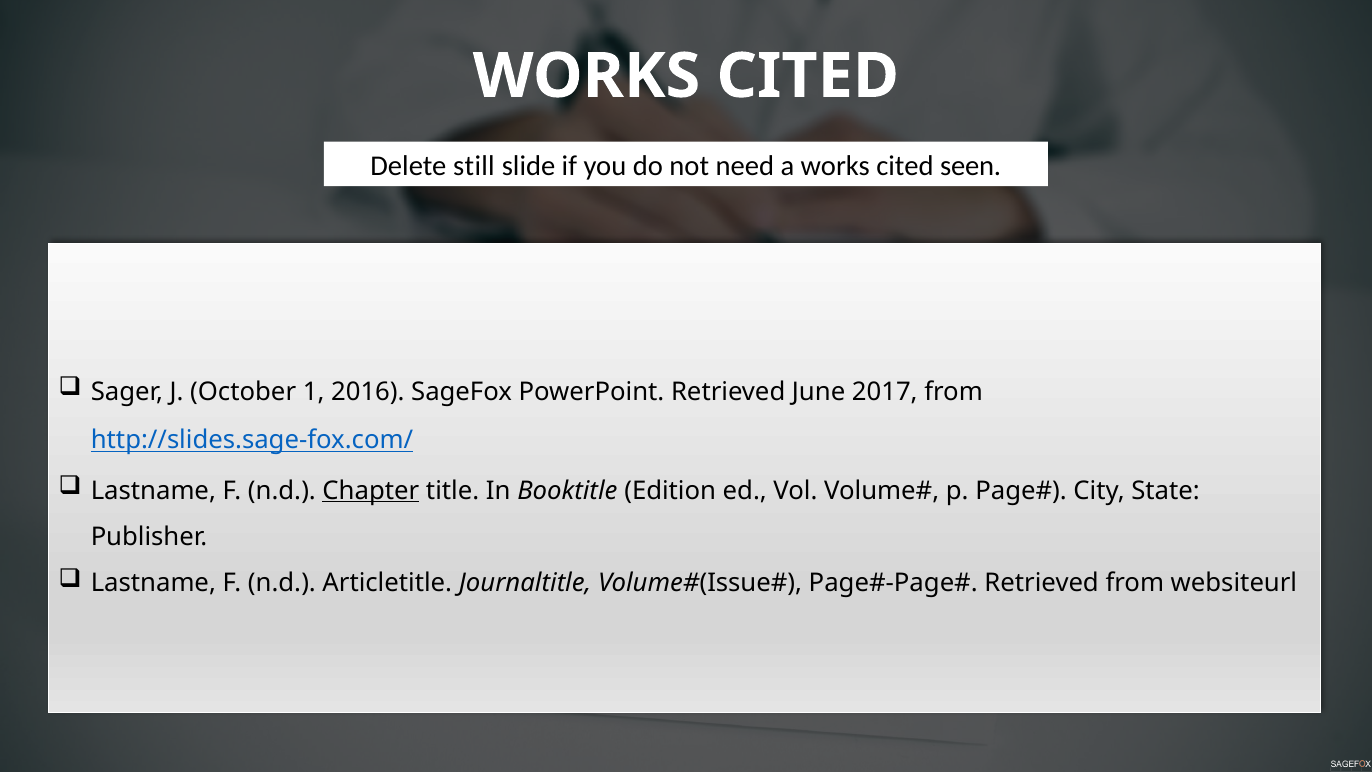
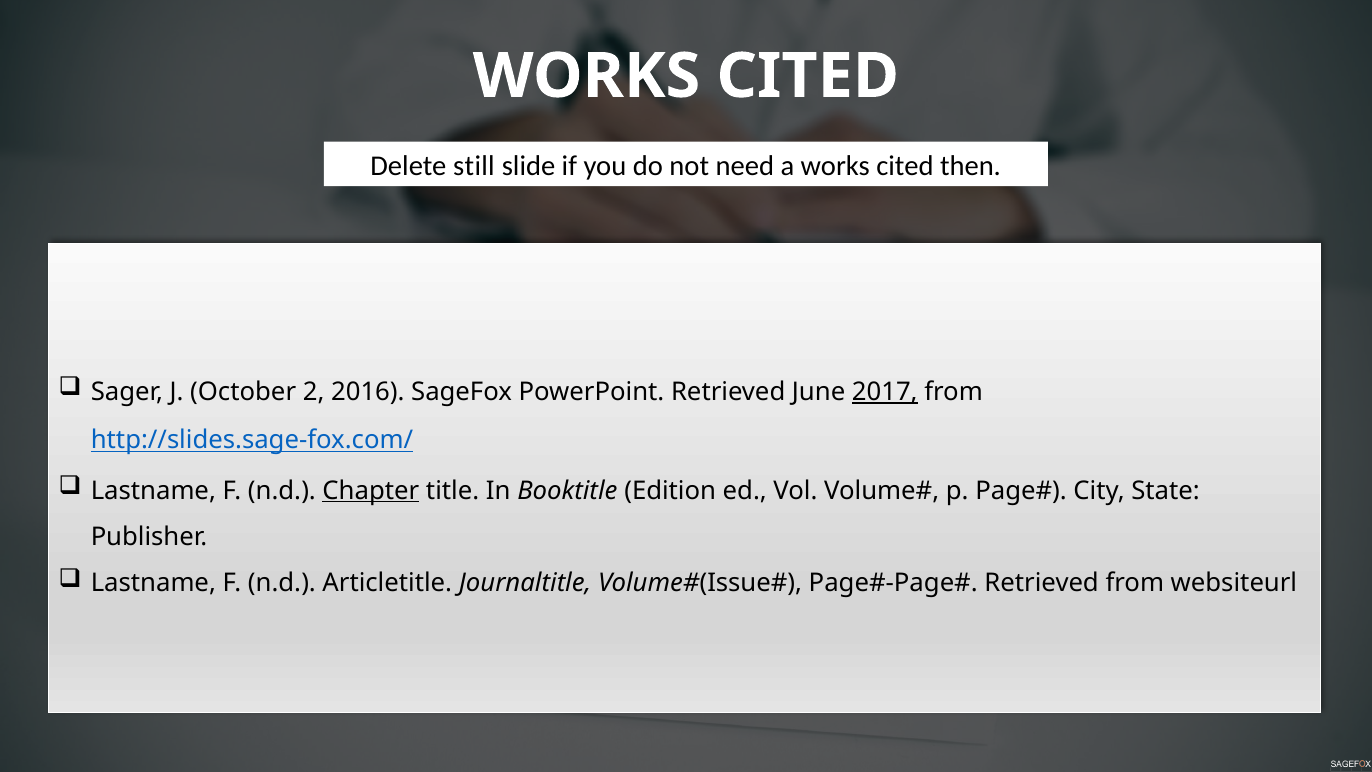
seen: seen -> then (971, 166)
1: 1 -> 2 (314, 392)
2017 underline: none -> present (885, 392)
